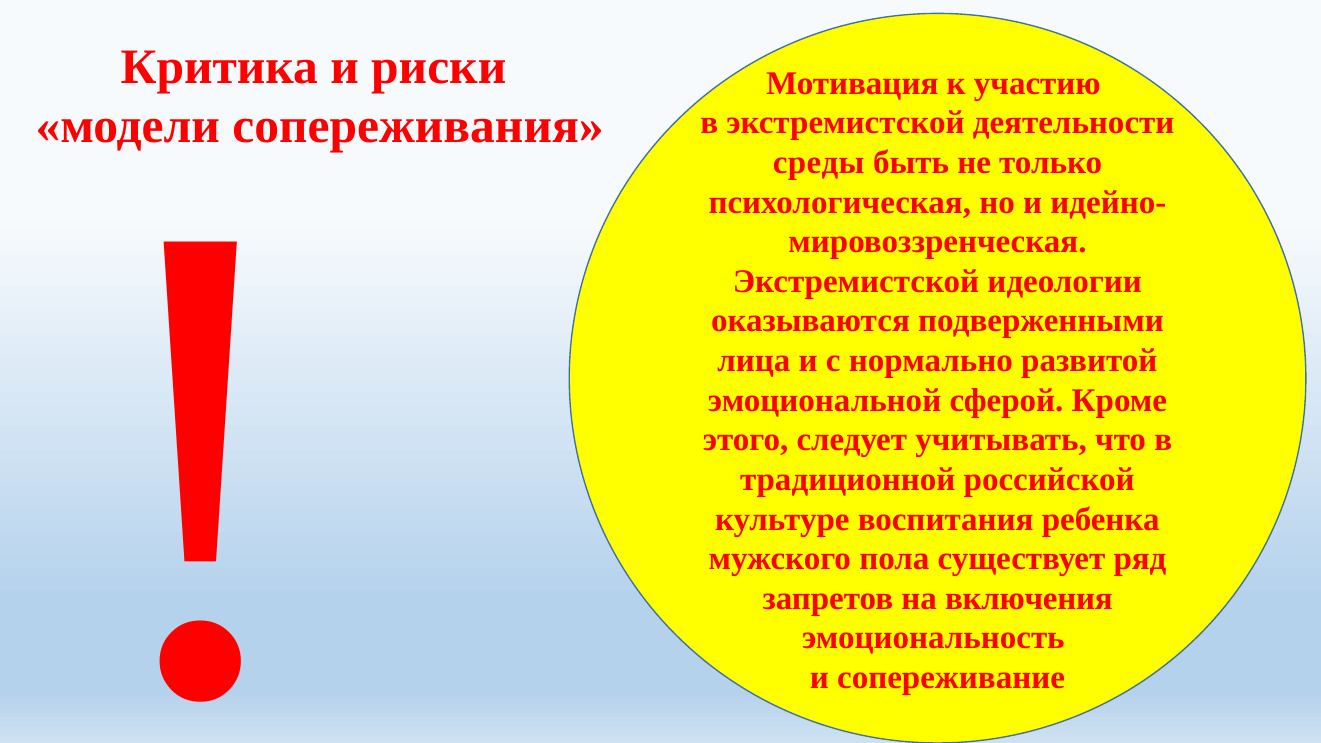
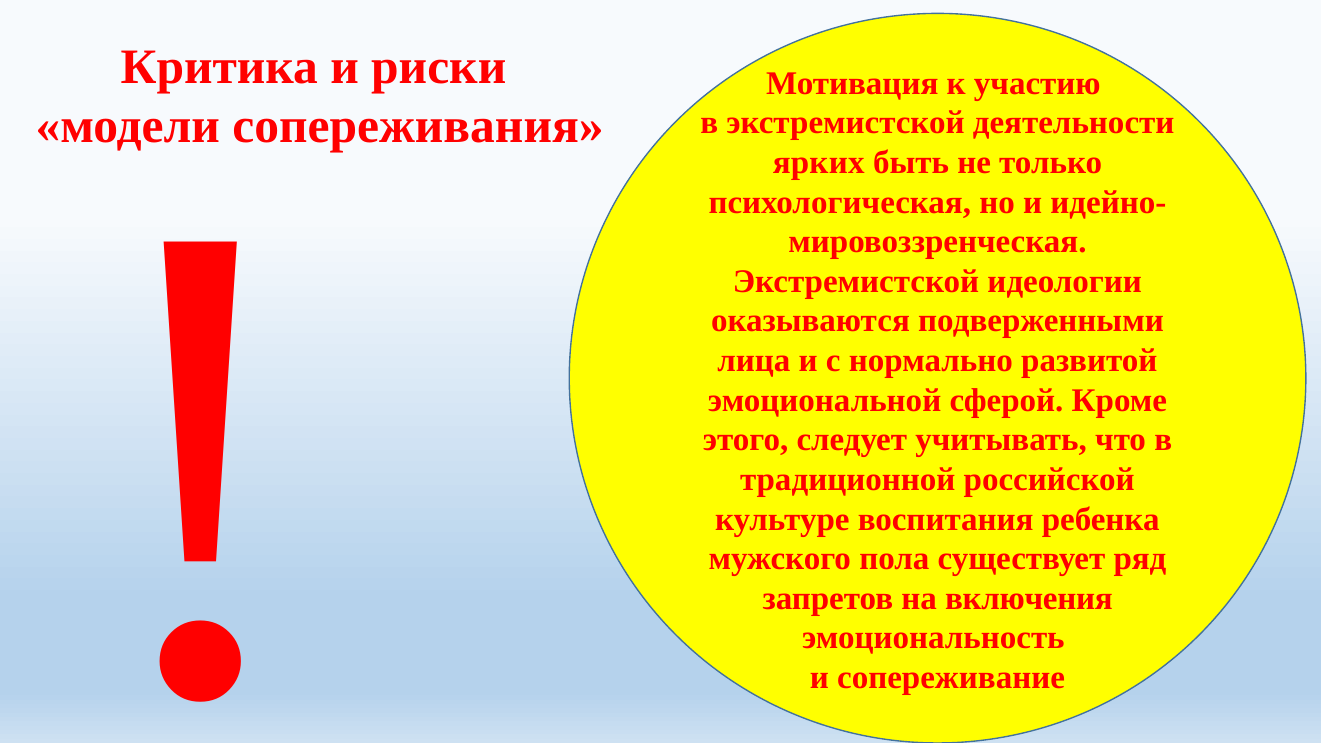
среды: среды -> ярких (819, 163)
